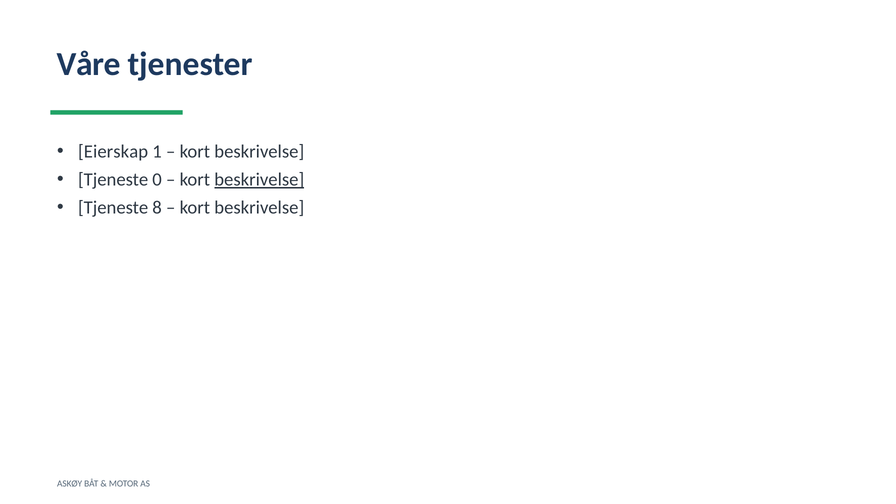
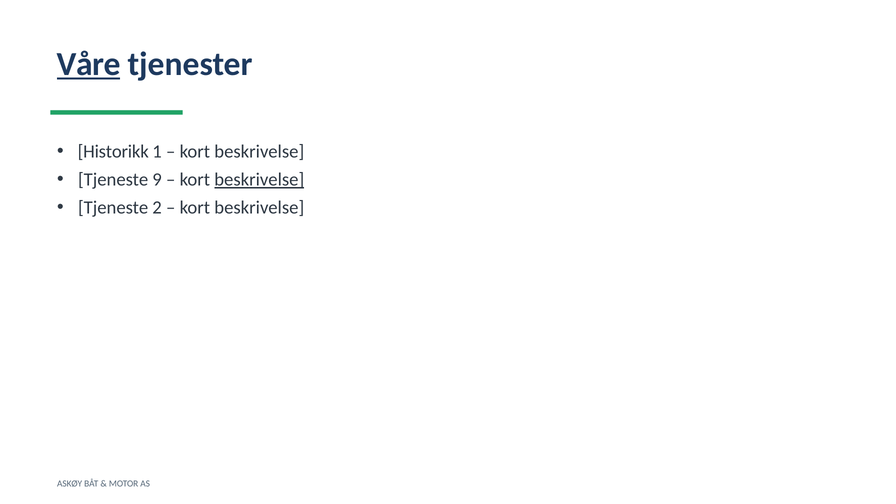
Våre underline: none -> present (89, 64)
Eierskap: Eierskap -> Historikk (113, 152)
0: 0 -> 9 (157, 180)
8: 8 -> 2 (157, 208)
